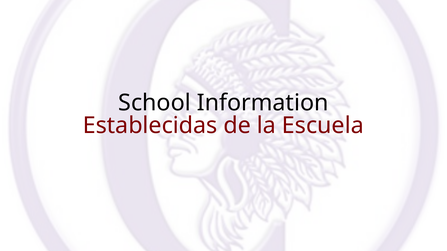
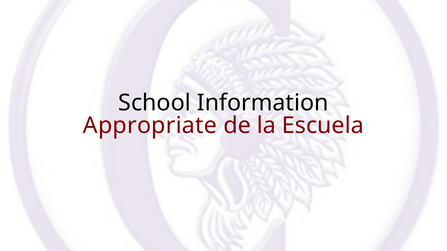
Establecidas: Establecidas -> Appropriate (150, 126)
